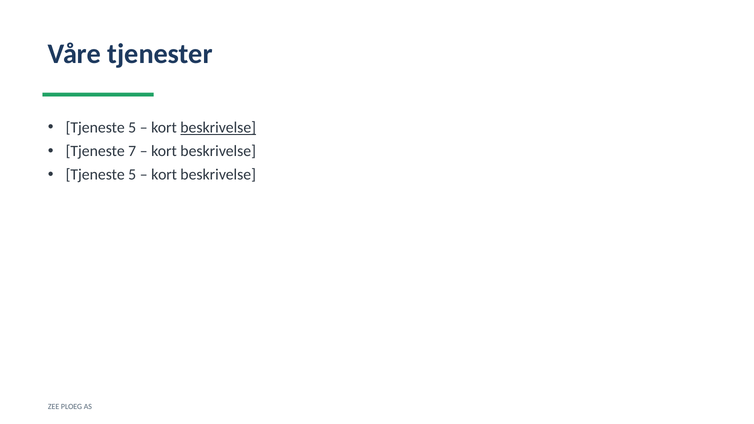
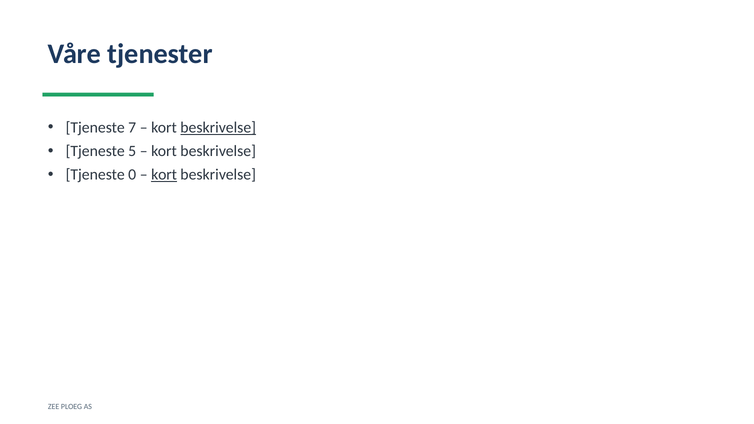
5: 5 -> 7 (132, 128)
7: 7 -> 5 (132, 151)
5: 5 -> 0 (132, 175)
kort underline: none -> present (164, 175)
